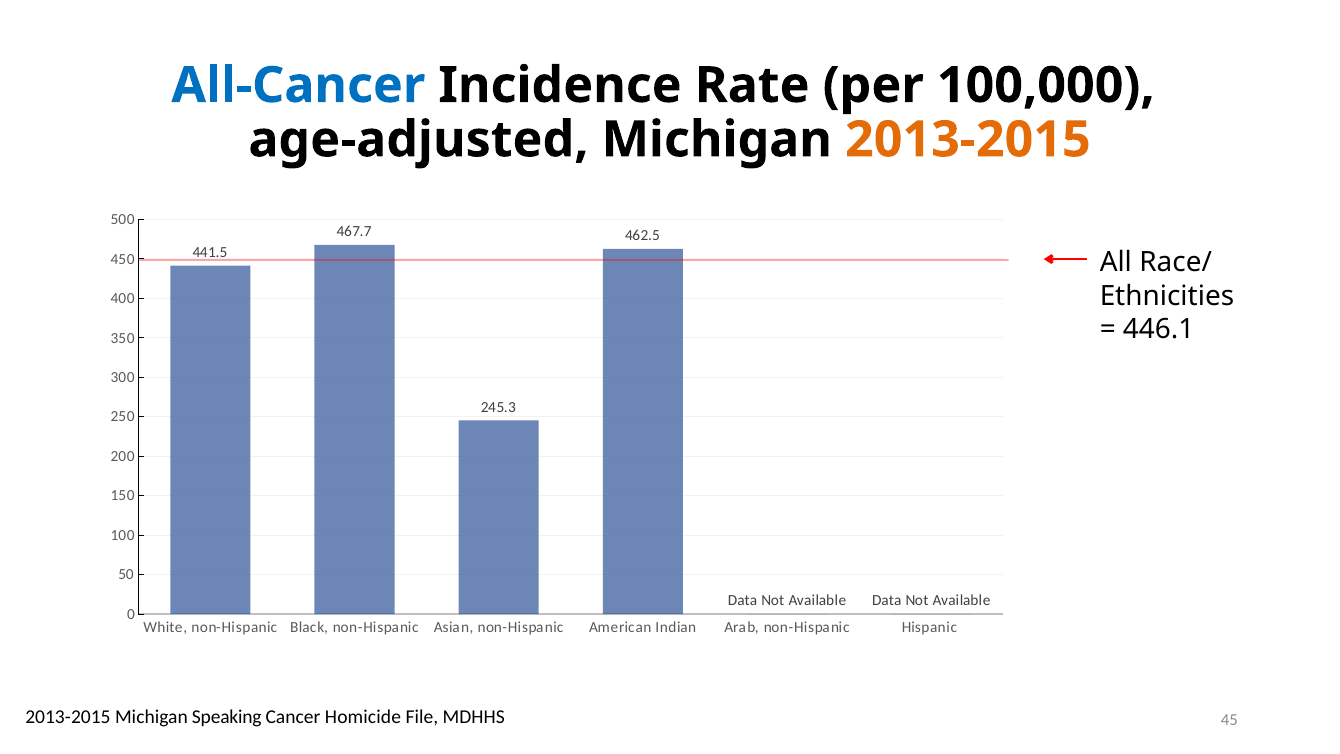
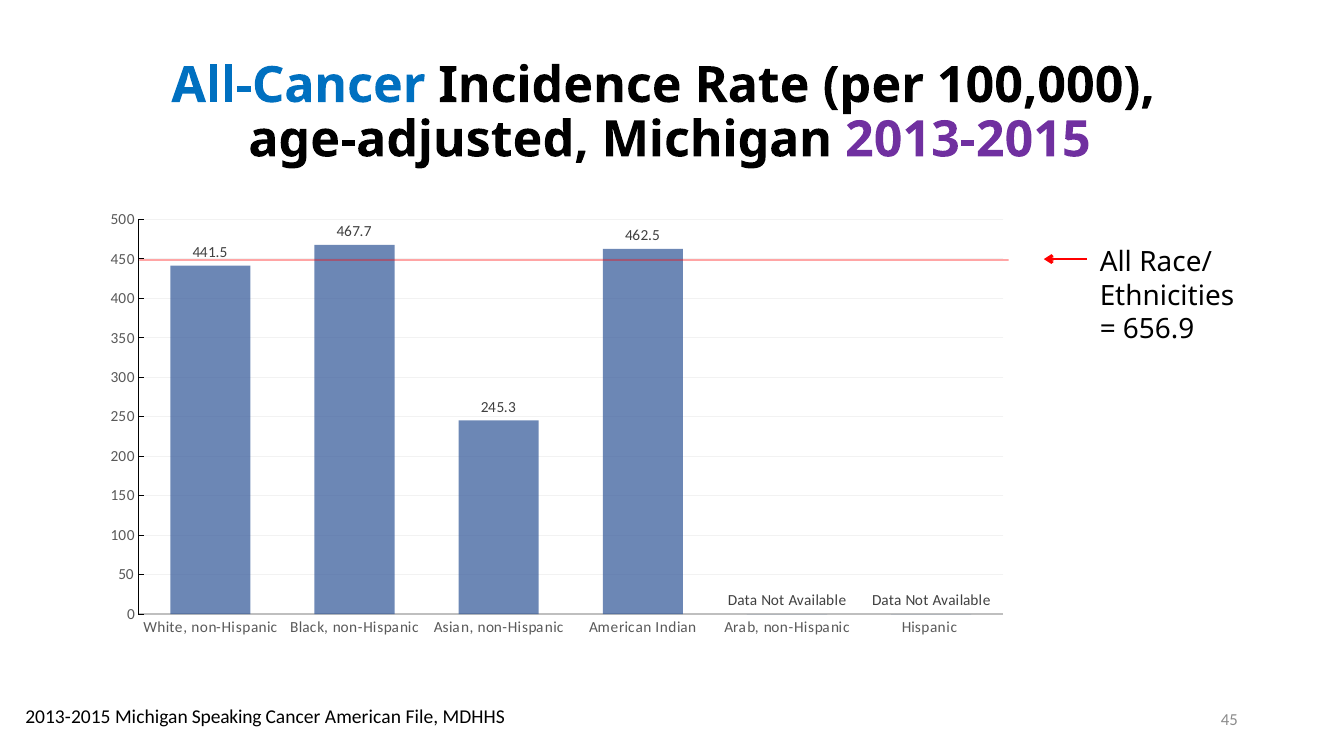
2013-2015 colour: orange -> purple (968, 140)
446.1: 446.1 -> 656.9 (1159, 329)
Cancer Homicide: Homicide -> American (363, 717)
